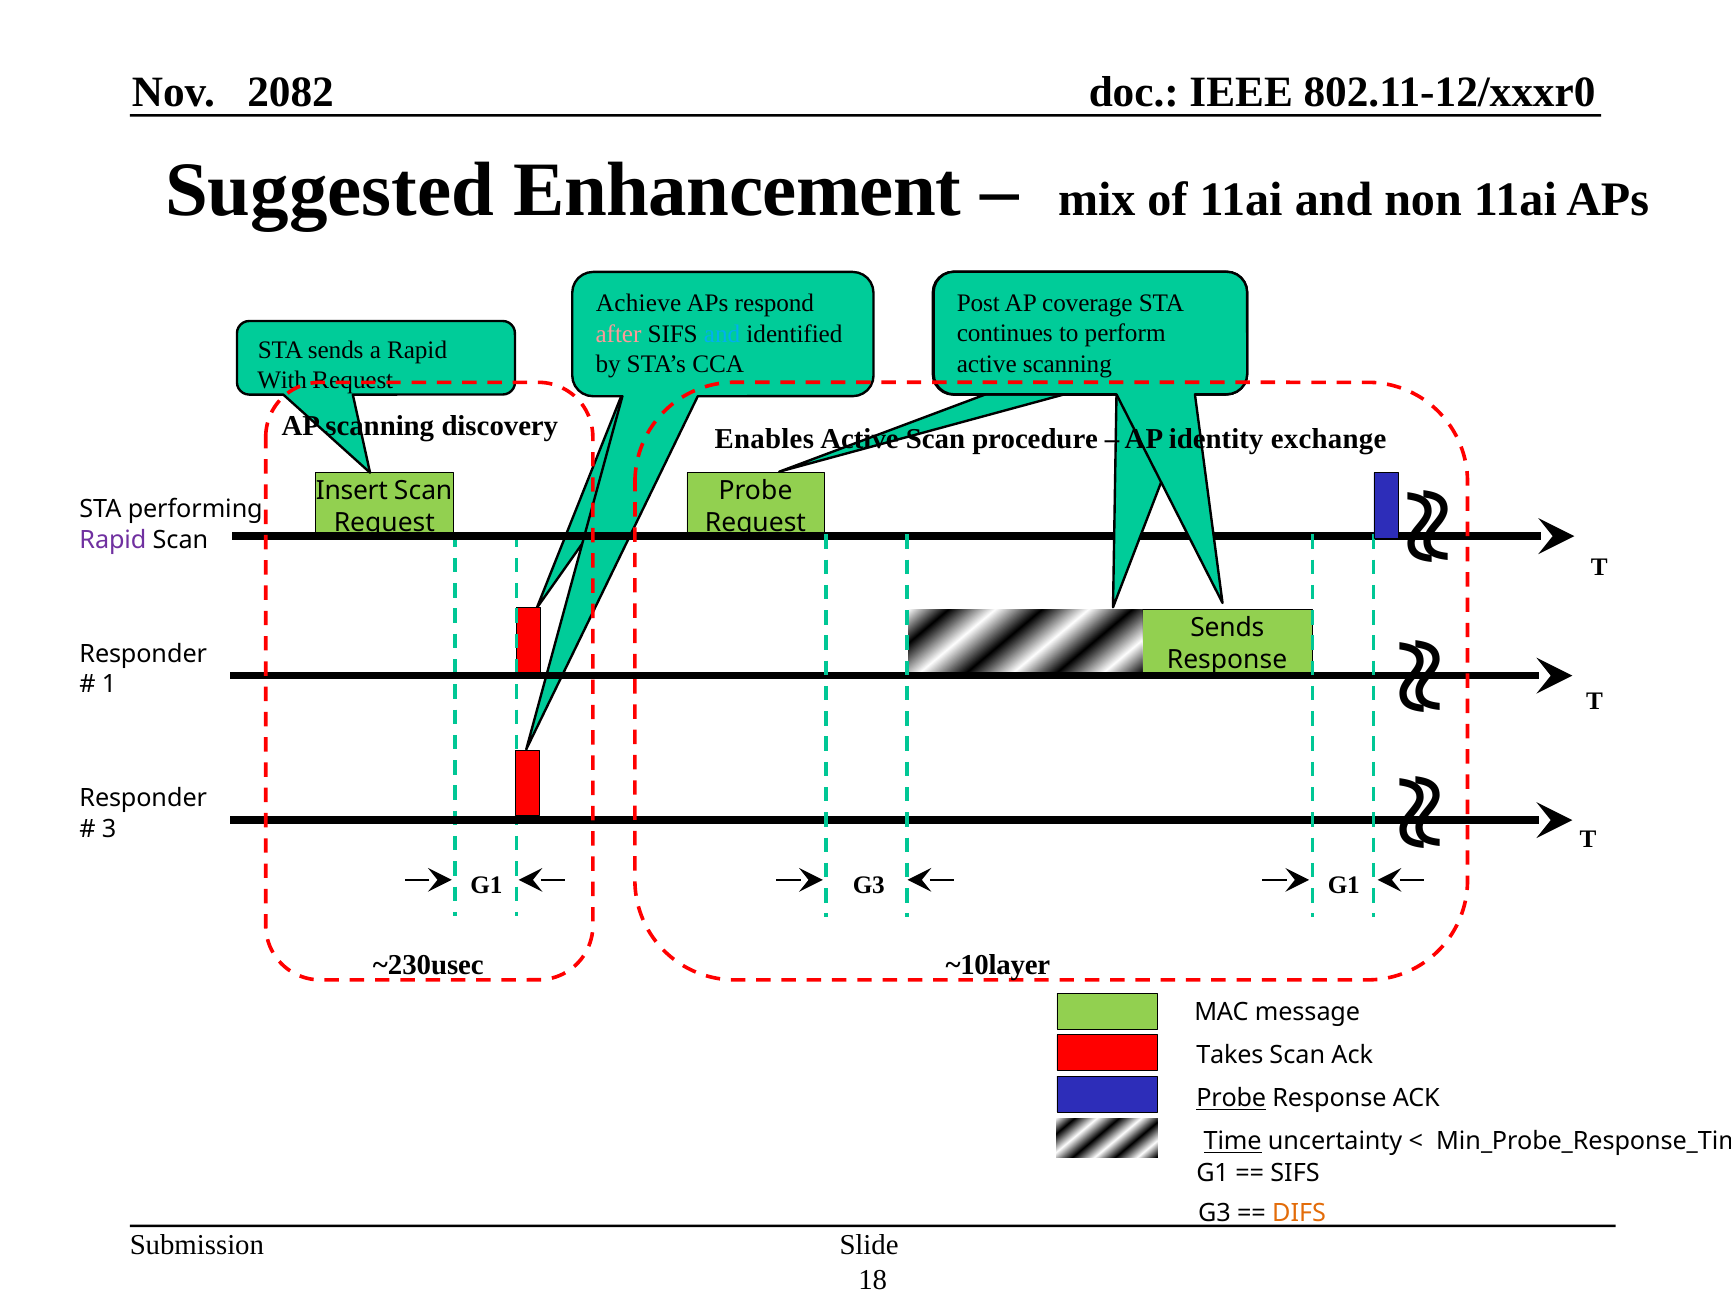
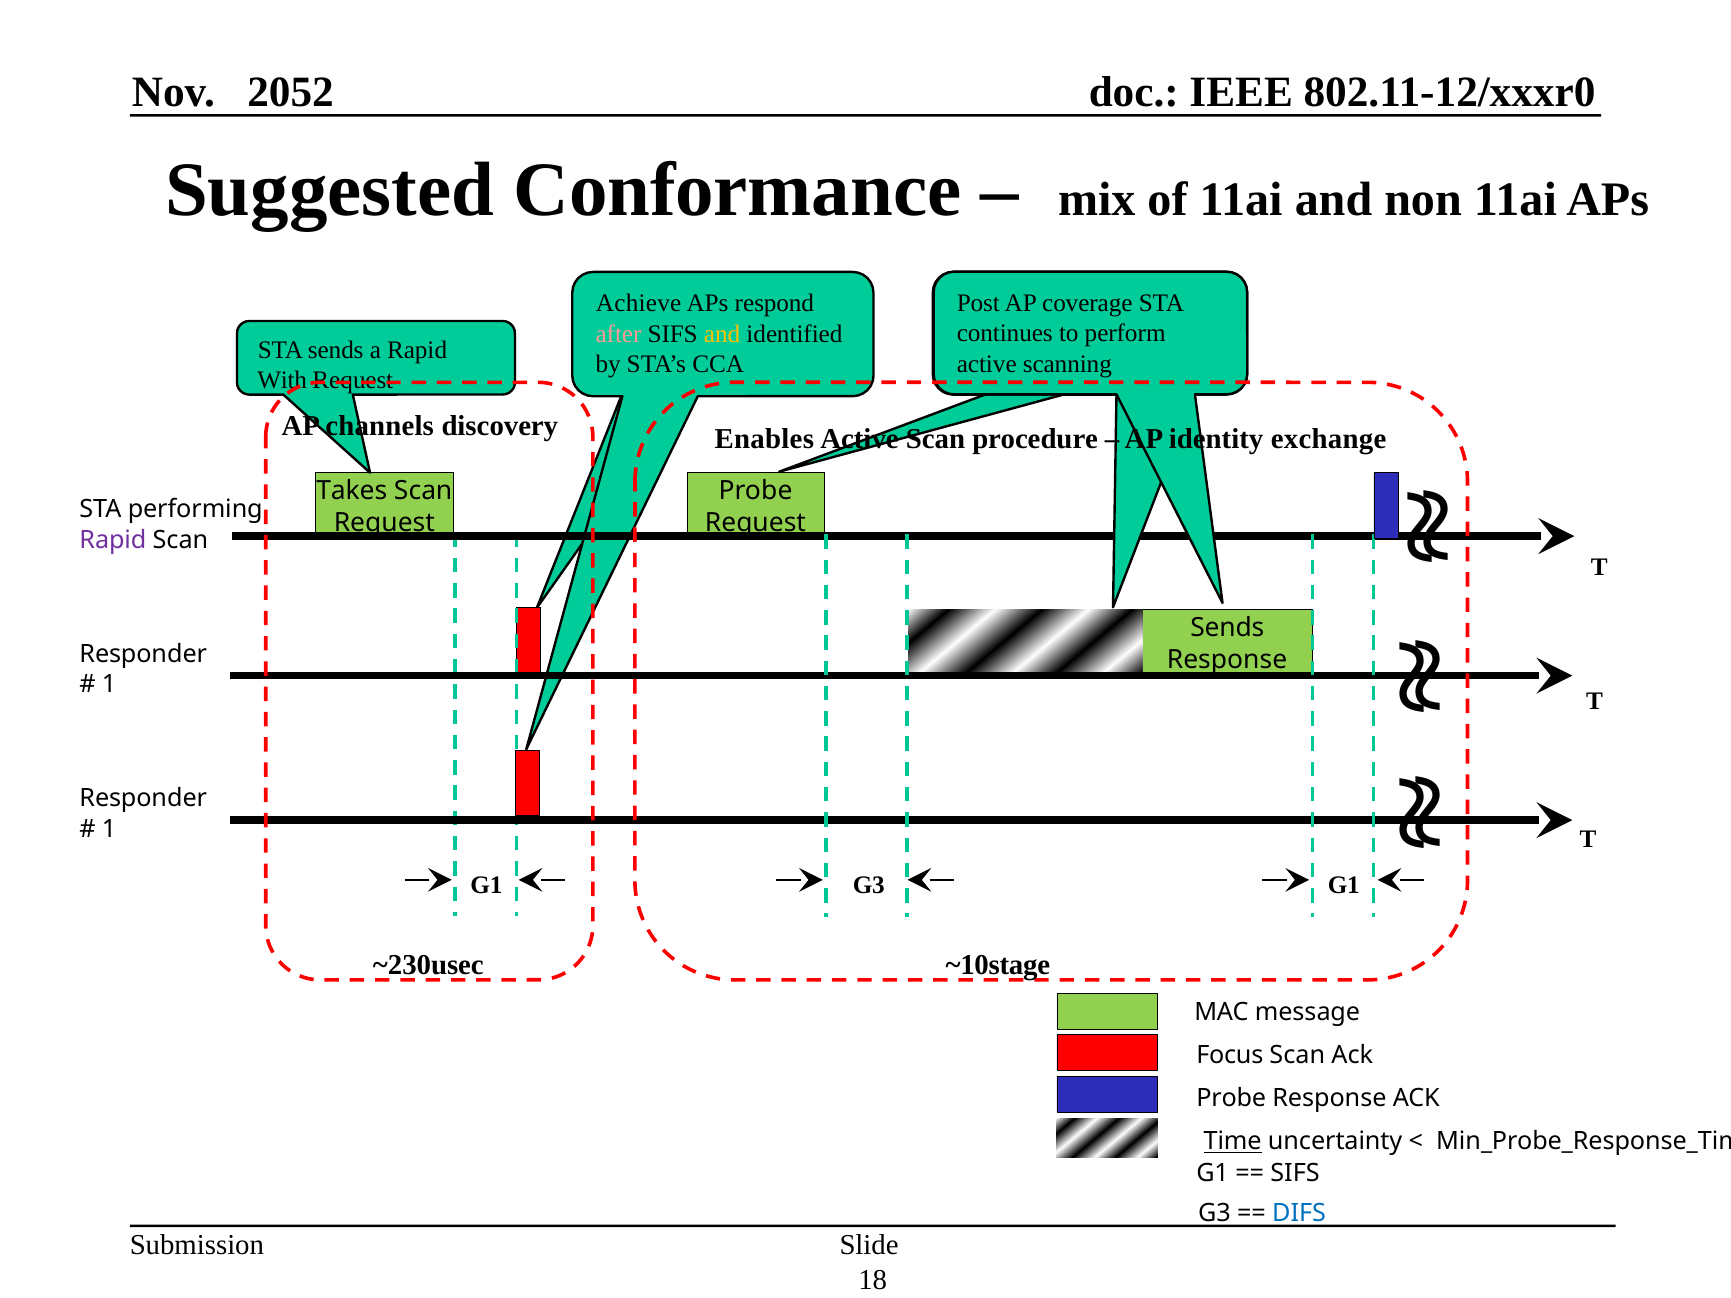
2082: 2082 -> 2052 (291, 92)
Enhancement: Enhancement -> Conformance (737, 190)
and colour: light blue -> yellow (722, 334)
AP scanning: scanning -> channels (380, 426)
Insert: Insert -> Takes (352, 491)
3: 3 -> 1 (109, 829)
~10layer: ~10layer -> ~10stage (998, 965)
Takes: Takes -> Focus (1230, 1055)
Probe underline: present -> none (1231, 1099)
DIFS colour: orange -> blue (1299, 1213)
